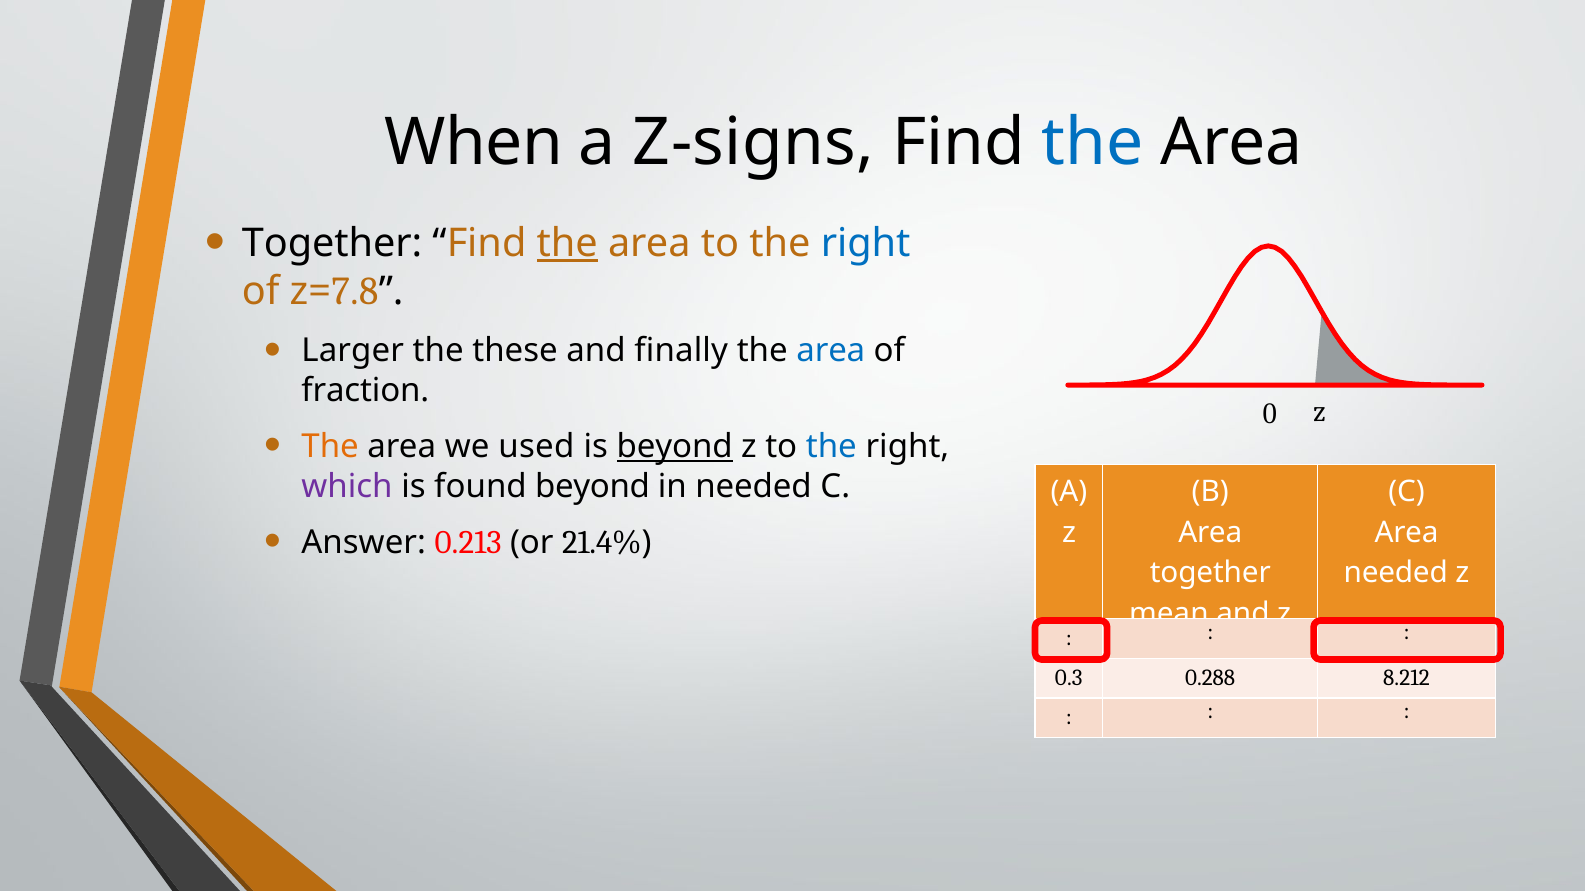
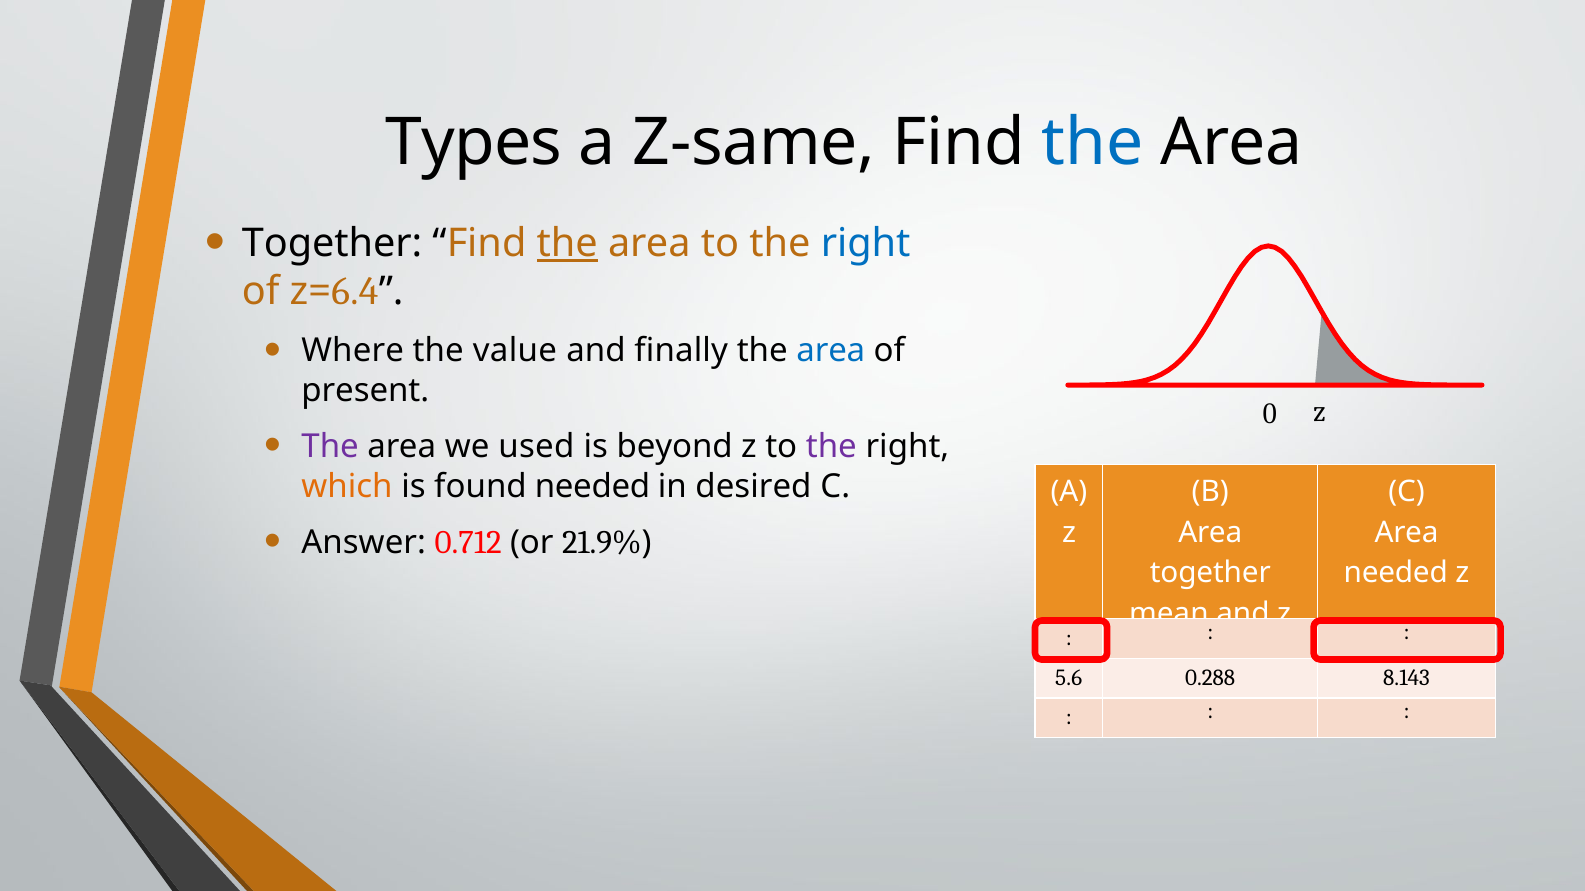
When: When -> Types (474, 143)
Z-signs: Z-signs -> Z-same (754, 143)
7.8: 7.8 -> 6.4 (355, 291)
Larger: Larger -> Where (353, 351)
these: these -> value (515, 351)
fraction: fraction -> present (365, 391)
The colour: orange -> purple (330, 447)
beyond underline: present -> none (675, 447)
the colour: blue -> purple (831, 447)
which colour: purple -> orange (347, 487)
found beyond: beyond -> needed (593, 487)
in needed: needed -> desired (754, 487)
0.213: 0.213 -> 0.712 (468, 543)
21.4%: 21.4% -> 21.9% (602, 543)
0.3: 0.3 -> 5.6 (1069, 678)
8.212: 8.212 -> 8.143 (1406, 679)
